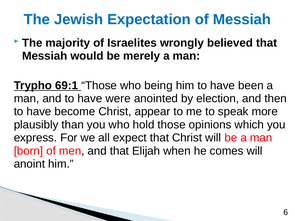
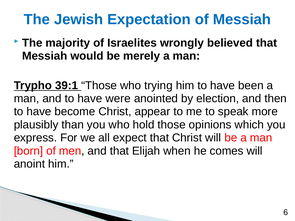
69:1: 69:1 -> 39:1 (67, 86)
being: being -> trying (158, 86)
